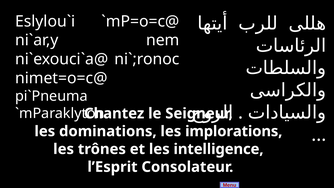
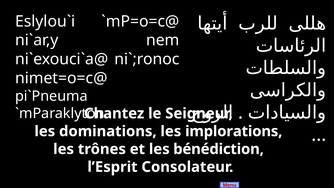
intelligence: intelligence -> bénédiction (219, 149)
